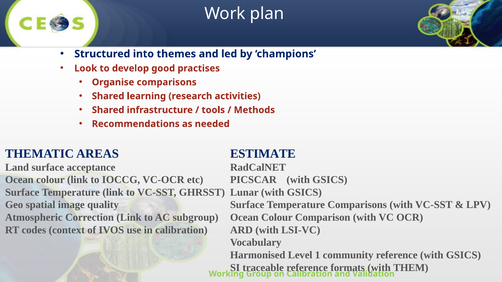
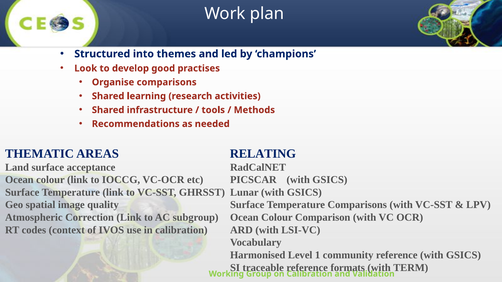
ESTIMATE: ESTIMATE -> RELATING (263, 154)
THEM: THEM -> TERM (411, 268)
